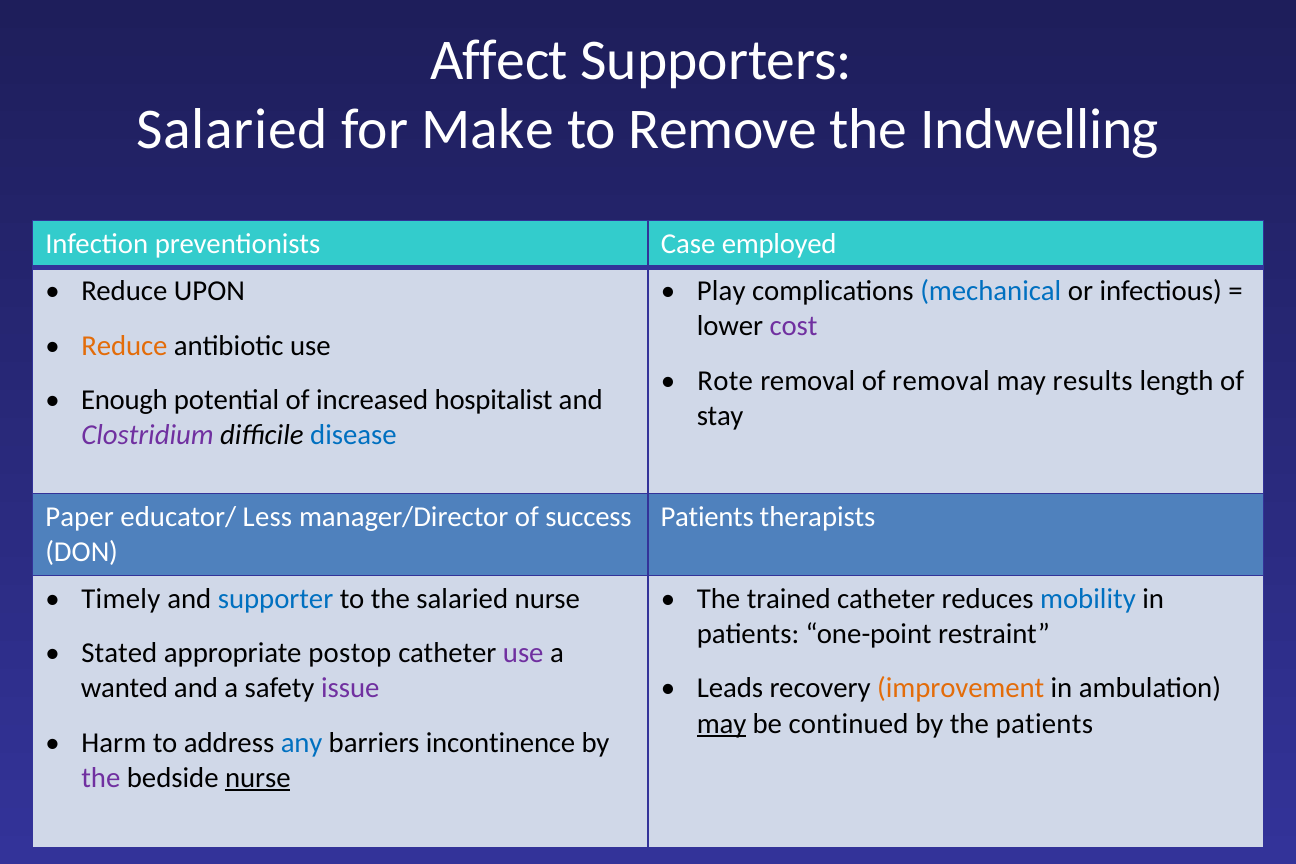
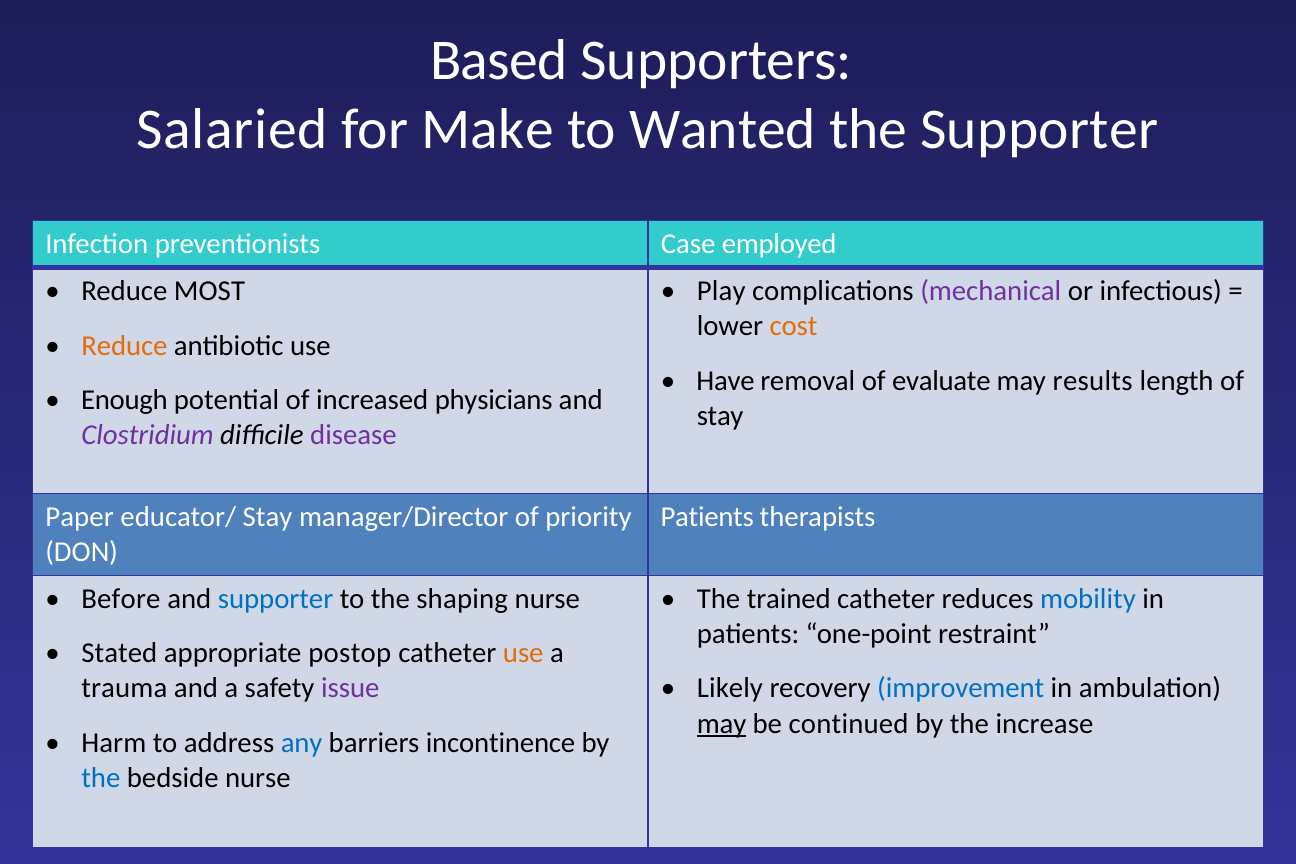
Affect: Affect -> Based (499, 61)
Remove: Remove -> Wanted (723, 130)
the Indwelling: Indwelling -> Supporter (1039, 130)
UPON: UPON -> MOST (210, 291)
mechanical colour: blue -> purple (991, 291)
cost colour: purple -> orange (794, 326)
Rote: Rote -> Have (725, 381)
of removal: removal -> evaluate (941, 381)
hospitalist: hospitalist -> physicians (494, 400)
disease colour: blue -> purple (353, 435)
educator/ Less: Less -> Stay (268, 517)
success: success -> priority (588, 517)
Timely: Timely -> Before (121, 599)
the salaried: salaried -> shaping (462, 599)
use colour: purple -> orange (523, 653)
wanted: wanted -> trauma (124, 688)
Leads: Leads -> Likely (730, 688)
improvement colour: orange -> blue (961, 688)
the patients: patients -> increase (1044, 724)
the colour: purple -> blue (101, 778)
nurse underline: present -> none (258, 778)
